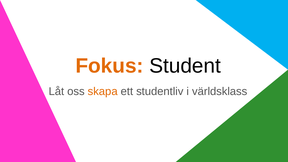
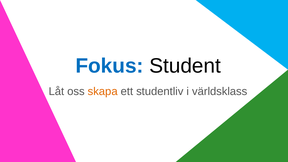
Fokus colour: orange -> blue (109, 66)
